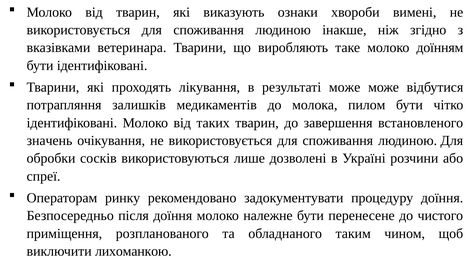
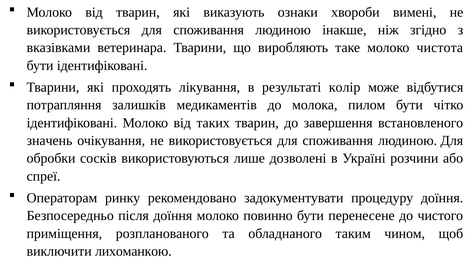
доїнням: доїнням -> чистота (440, 48)
результаті може: може -> колір (345, 87)
належне: належне -> повинно (268, 215)
